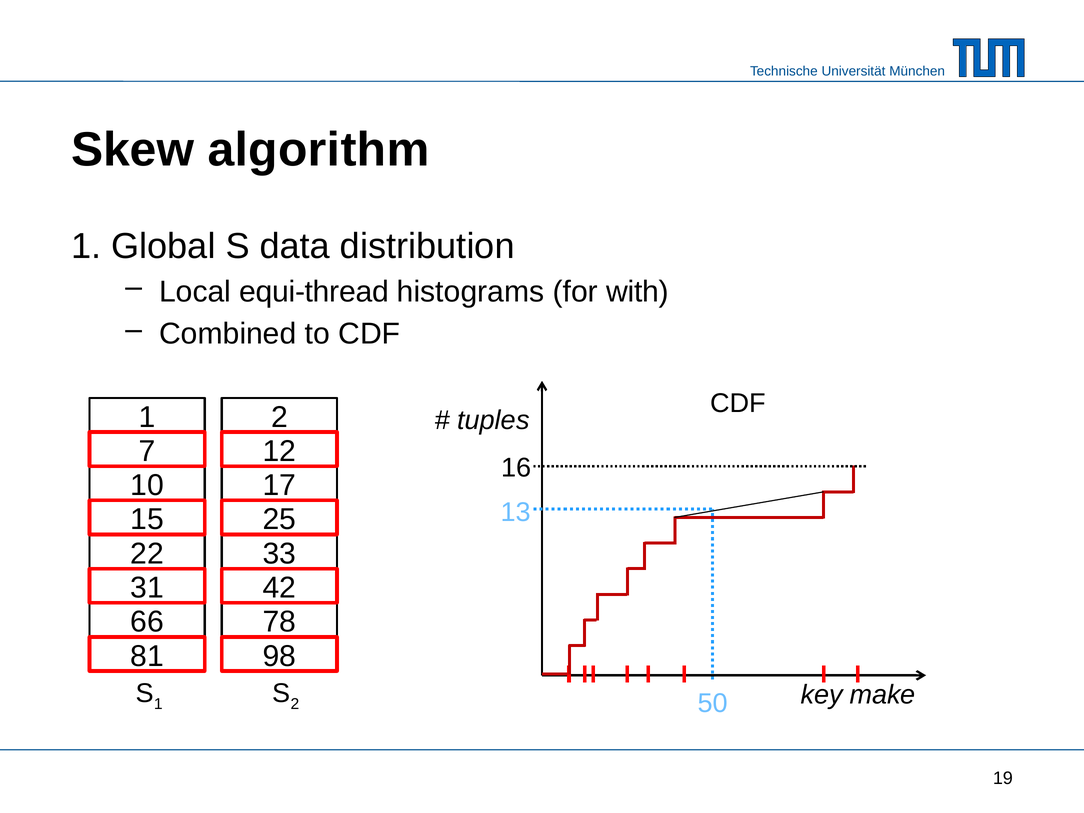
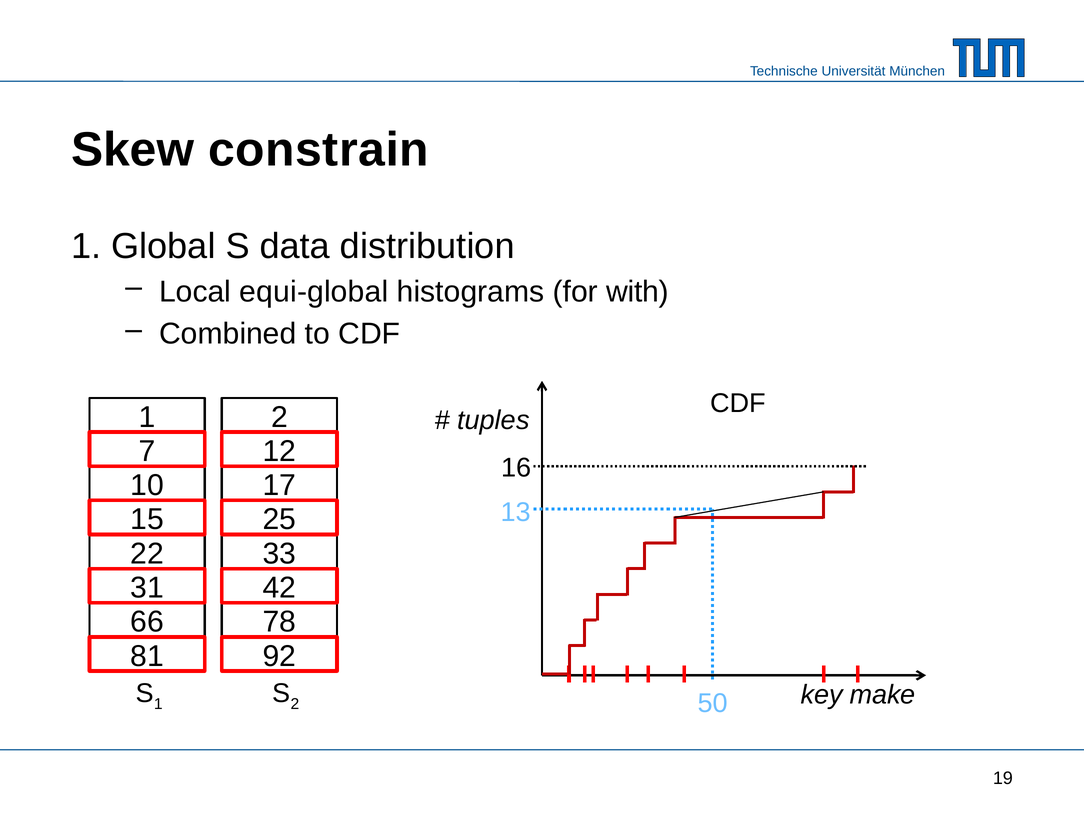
algorithm: algorithm -> constrain (318, 150)
equi-thread: equi-thread -> equi-global (314, 292)
98: 98 -> 92 (279, 656)
